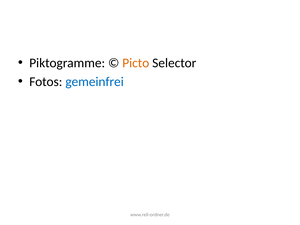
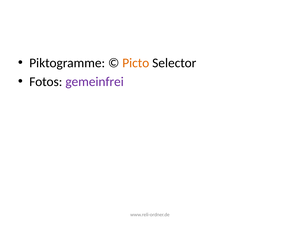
gemeinfrei colour: blue -> purple (95, 82)
